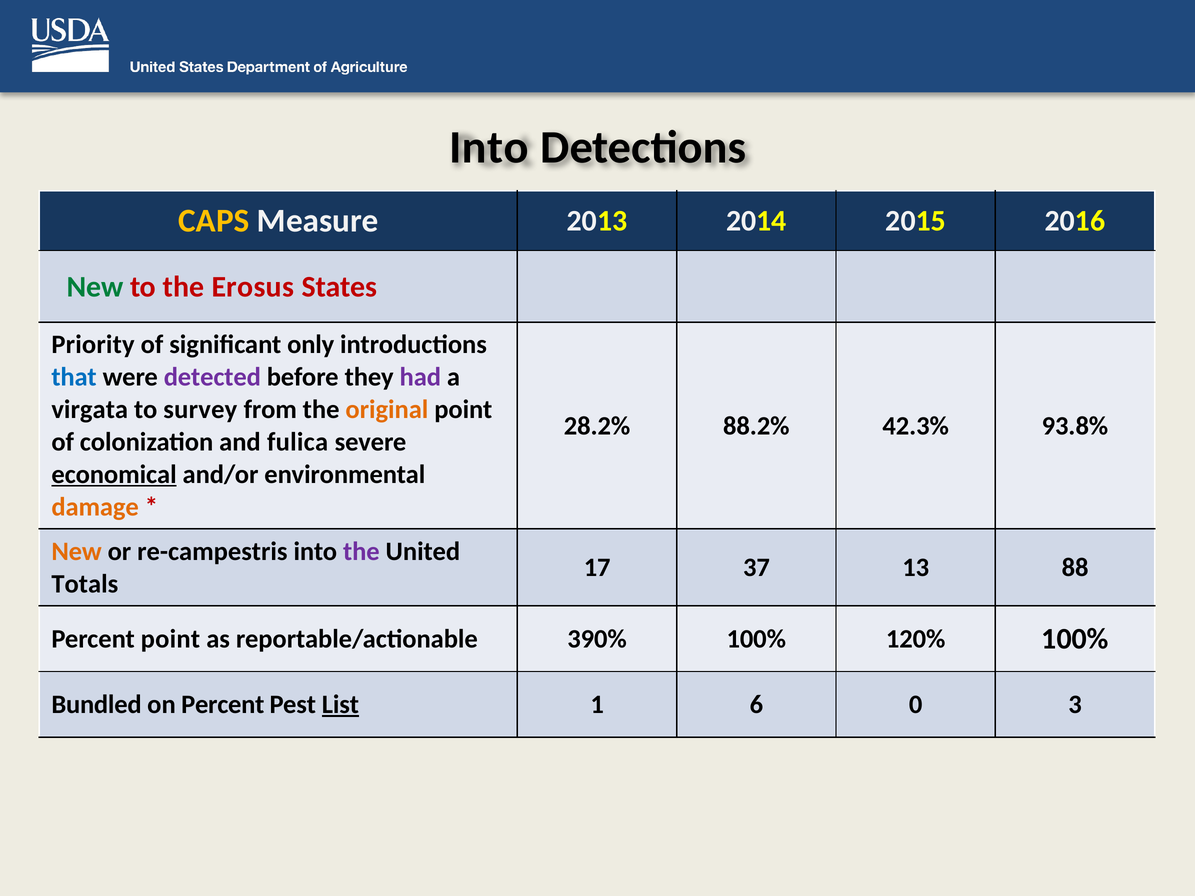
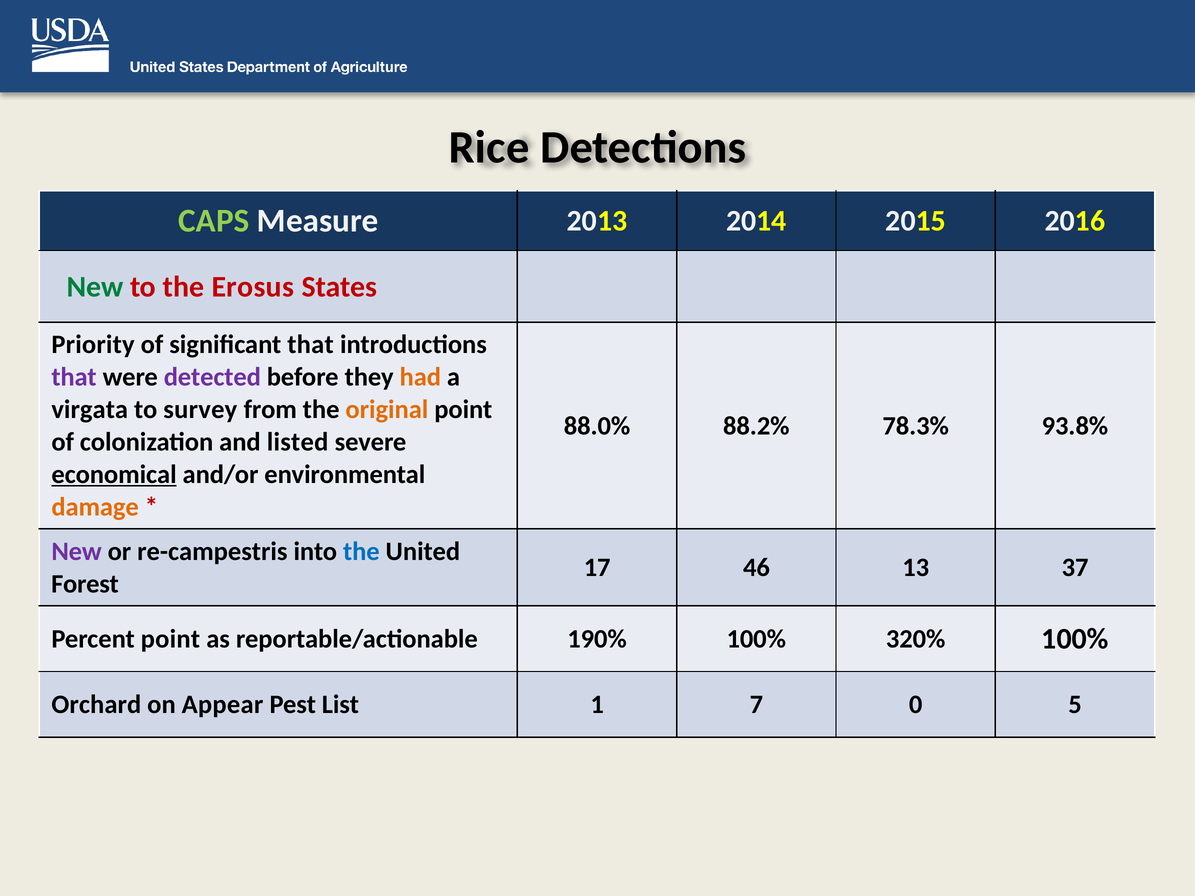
Into: Into -> Rice (489, 147)
CAPS colour: yellow -> light green (214, 221)
significant only: only -> that (310, 345)
that colour: blue -> purple (74, 377)
had colour: purple -> orange (420, 377)
28.2%: 28.2% -> 88.0% (597, 426)
42.3%: 42.3% -> 78.3% (916, 426)
fulica: fulica -> listed (298, 442)
New colour: orange -> purple (77, 552)
the colour: purple -> blue (361, 552)
37: 37 -> 46 (756, 568)
88: 88 -> 37 (1075, 568)
Totals: Totals -> Forest (85, 584)
390%: 390% -> 190% (597, 639)
120%: 120% -> 320% (916, 639)
Bundled: Bundled -> Orchard (96, 705)
on Percent: Percent -> Appear (222, 705)
List underline: present -> none (340, 705)
6: 6 -> 7 (756, 705)
3: 3 -> 5 (1075, 705)
